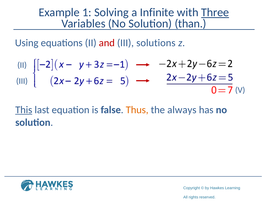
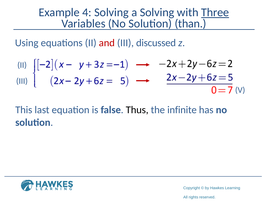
1: 1 -> 4 (87, 12)
a Infinite: Infinite -> Solving (157, 12)
solutions: solutions -> discussed (156, 43)
This underline: present -> none (24, 110)
Thus colour: orange -> black (137, 110)
always: always -> infinite (182, 110)
